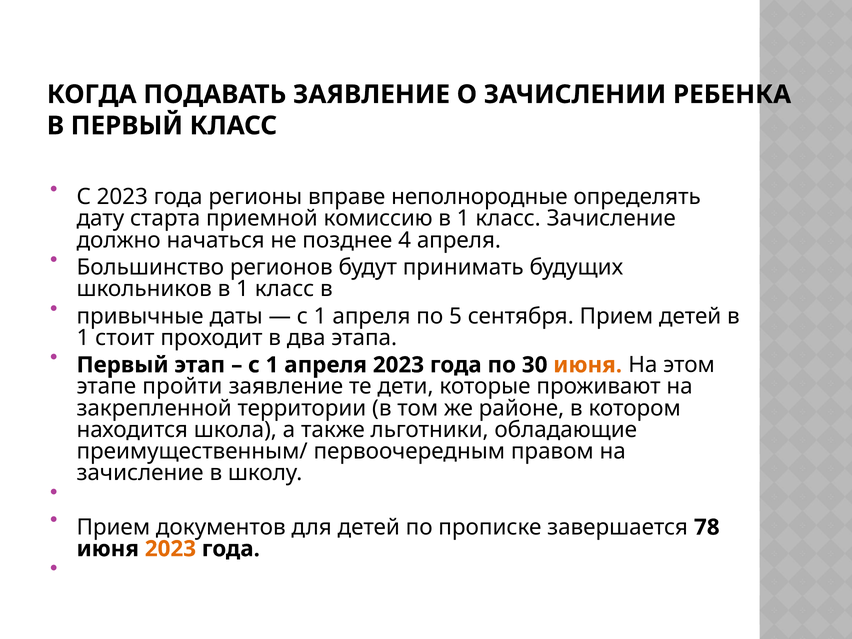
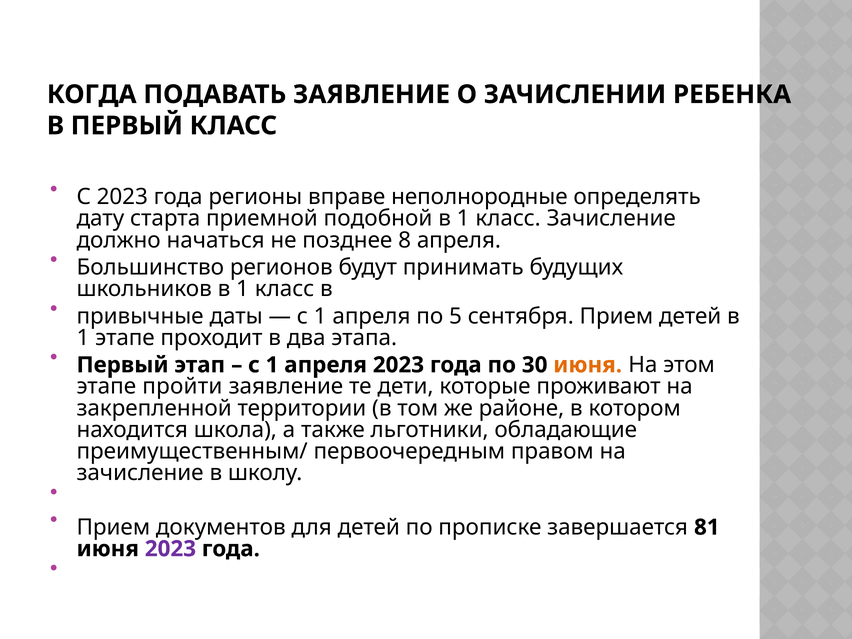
комиссию: комиссию -> подобной (378, 219)
4: 4 -> 8 (405, 240)
1 стоит: стоит -> этапе (125, 338)
78: 78 -> 81 (707, 527)
2023 colour: orange -> purple (170, 549)
